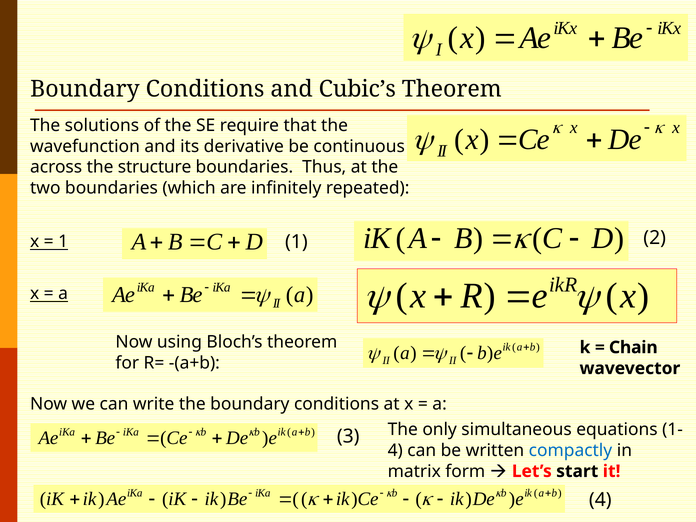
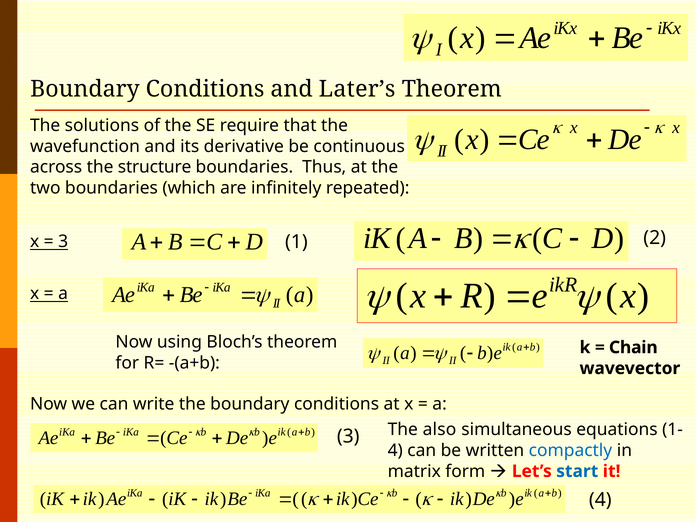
Cubic’s: Cubic’s -> Later’s (357, 89)
1: 1 -> 3 (63, 242)
only: only -> also (439, 430)
start colour: black -> blue (577, 471)
